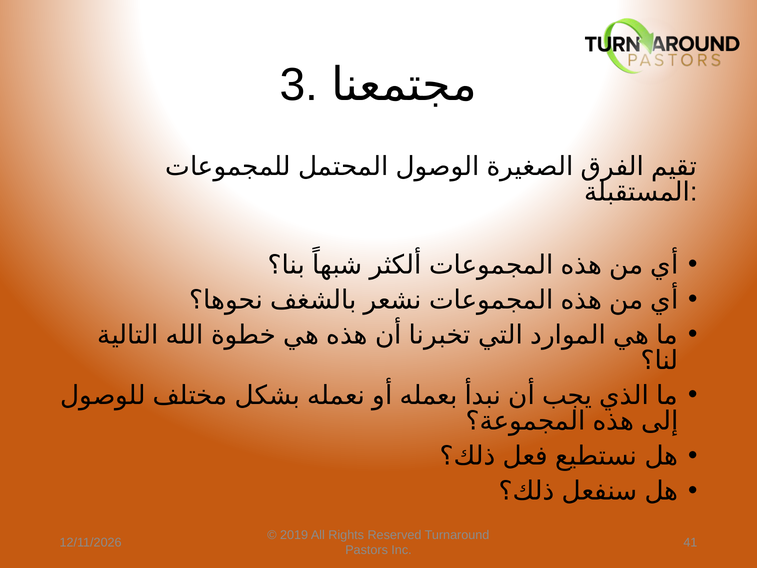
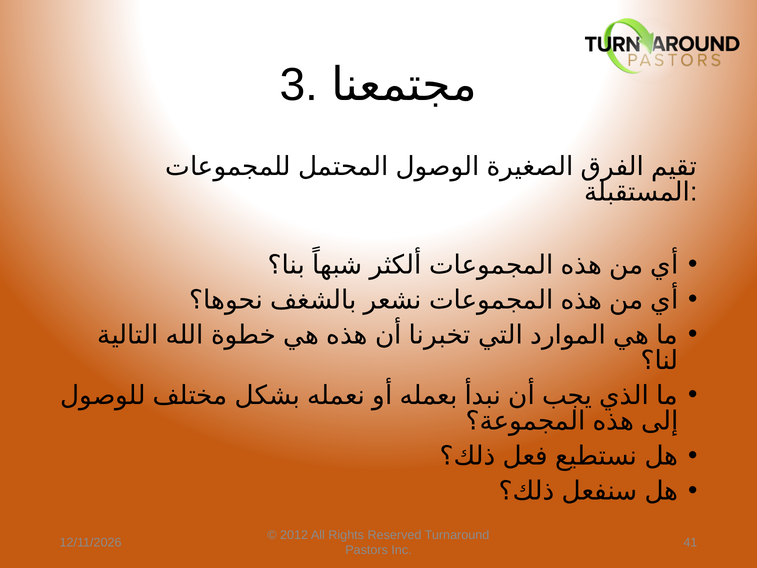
2019: 2019 -> 2012 (294, 535)
